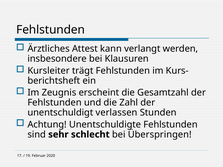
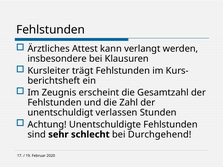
Überspringen: Überspringen -> Durchgehend (160, 135)
